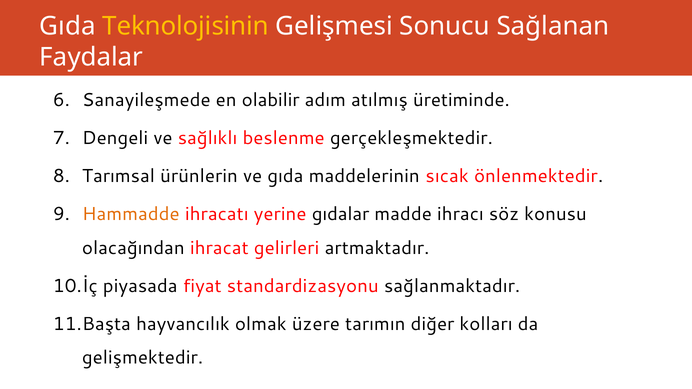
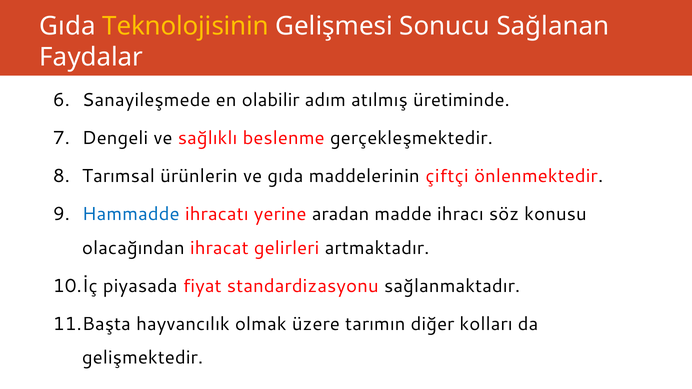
sıcak: sıcak -> çiftçi (447, 176)
Hammadde colour: orange -> blue (131, 214)
gıdalar: gıdalar -> aradan (341, 214)
